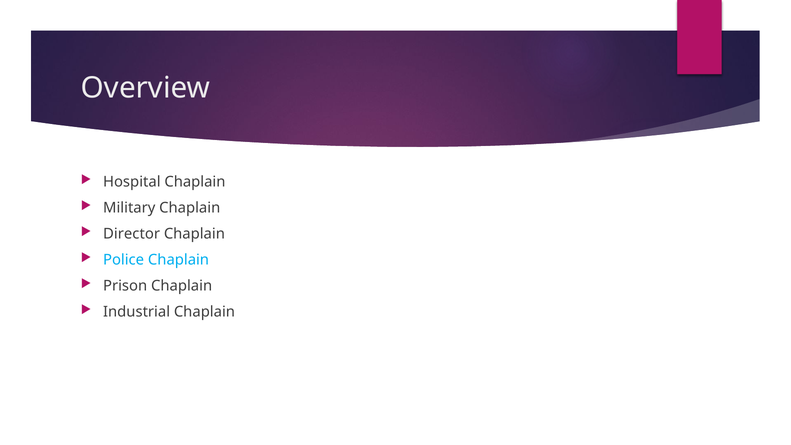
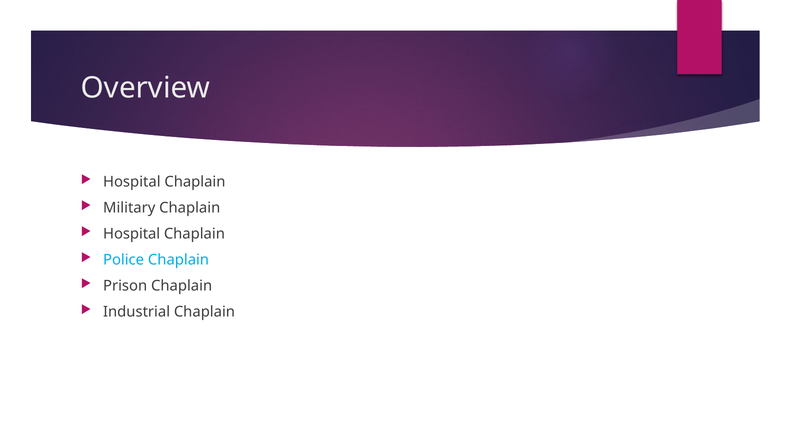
Director: Director -> Hospital (132, 234)
